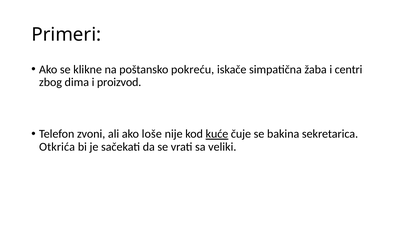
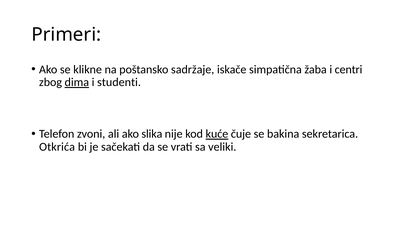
pokreću: pokreću -> sadržaje (193, 69)
dima underline: none -> present (77, 82)
proizvod: proizvod -> studenti (119, 82)
loše: loše -> slika (152, 134)
